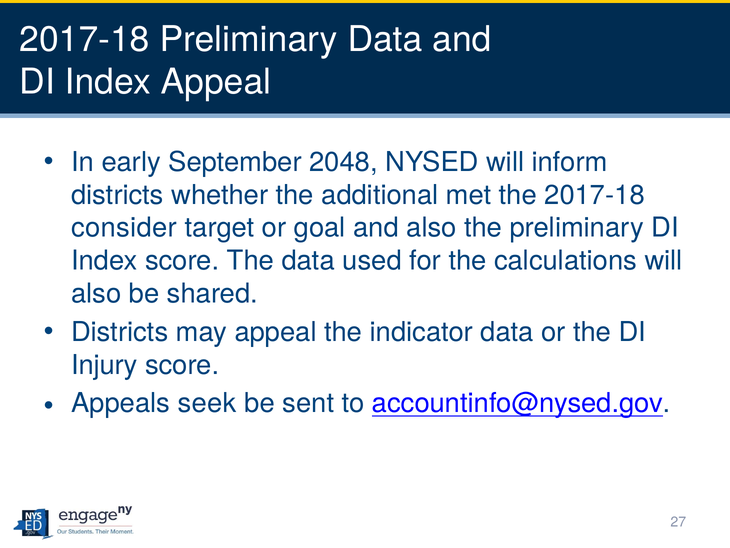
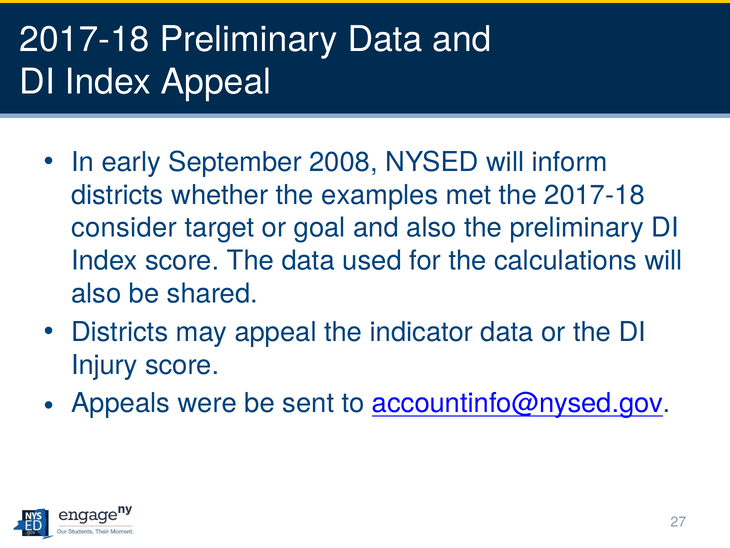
2048: 2048 -> 2008 (344, 162)
additional: additional -> examples (380, 195)
seek: seek -> were (207, 403)
